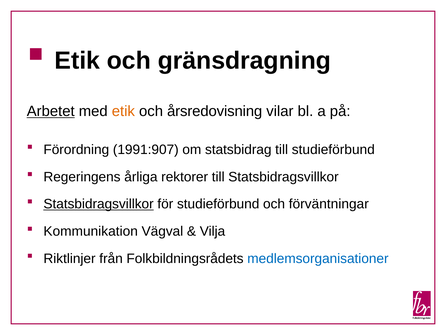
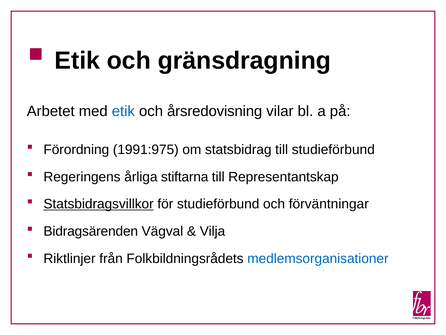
Arbetet underline: present -> none (51, 111)
etik colour: orange -> blue (123, 111)
1991:907: 1991:907 -> 1991:975 (146, 149)
rektorer: rektorer -> stiftarna (185, 177)
till Statsbidragsvillkor: Statsbidragsvillkor -> Representantskap (283, 177)
Kommunikation: Kommunikation -> Bidragsärenden (91, 231)
